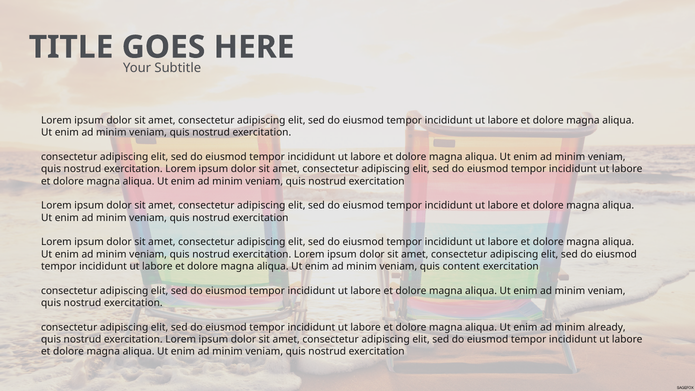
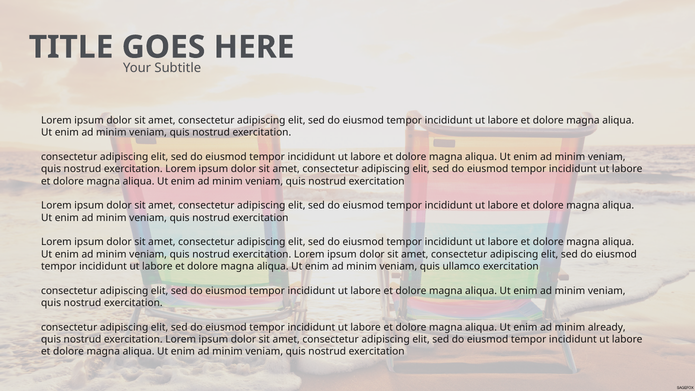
content: content -> ullamco (461, 266)
